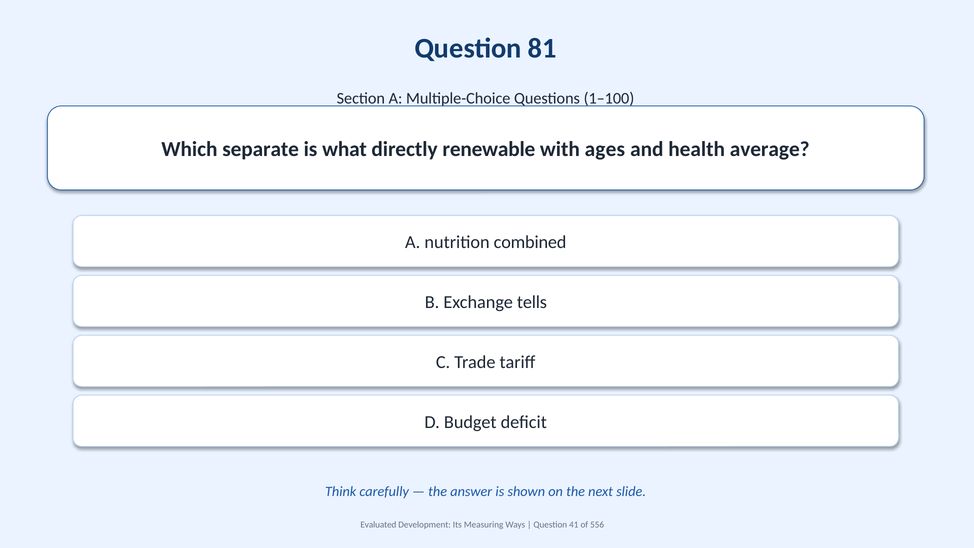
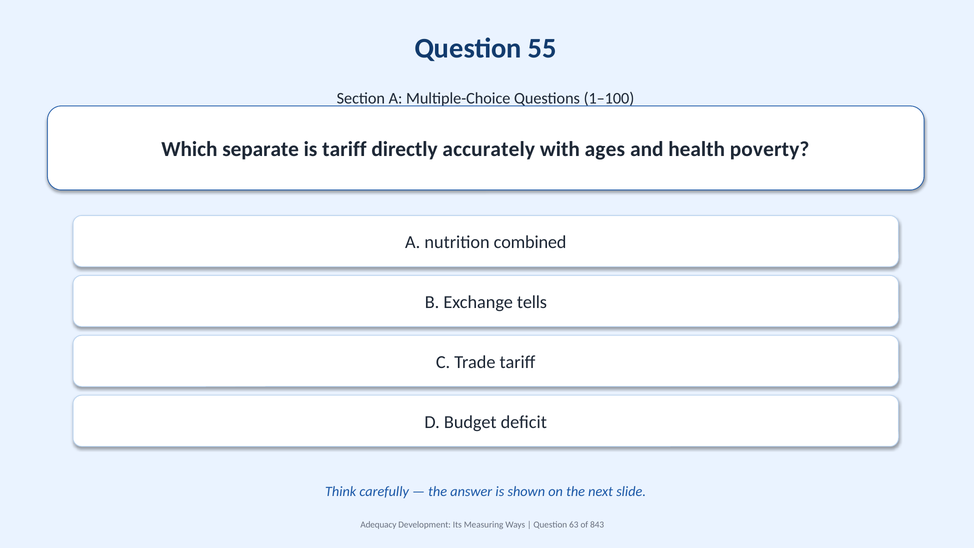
81: 81 -> 55 (542, 48)
is what: what -> tariff (344, 149)
renewable: renewable -> accurately (489, 149)
average: average -> poverty (770, 149)
Evaluated: Evaluated -> Adequacy (378, 525)
41: 41 -> 63 (574, 525)
556: 556 -> 843 (597, 525)
